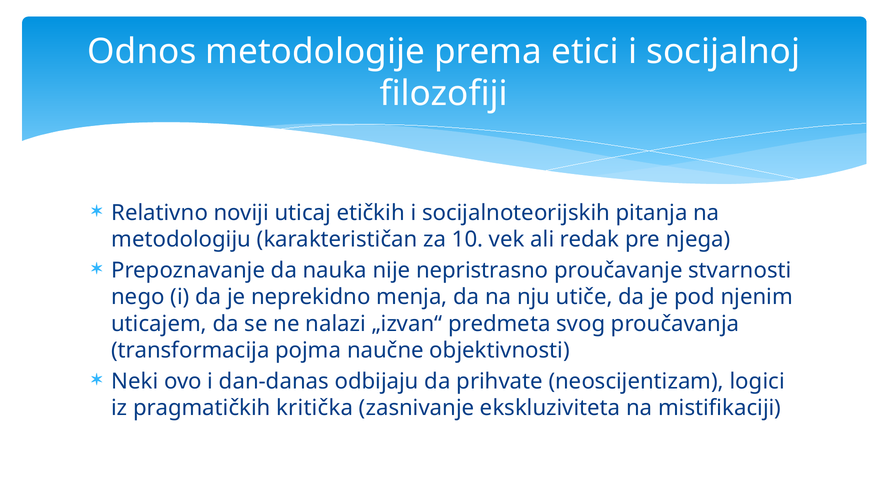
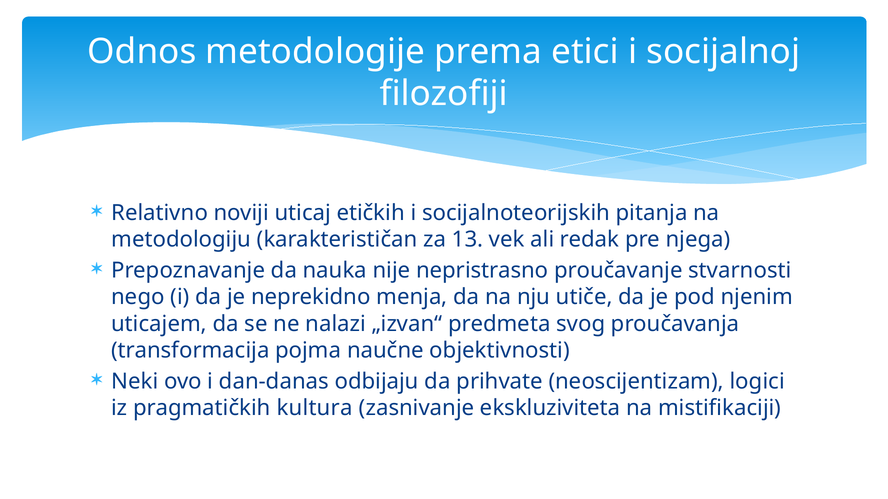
10: 10 -> 13 (467, 240)
kritička: kritička -> kultura (315, 408)
